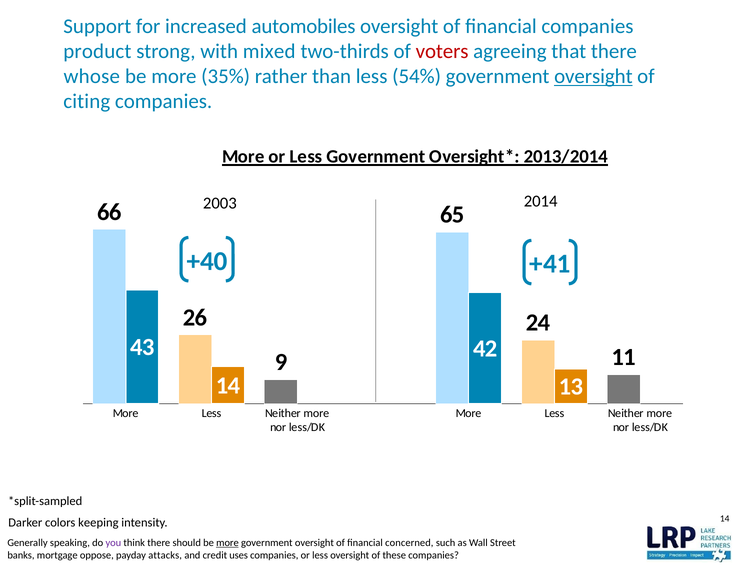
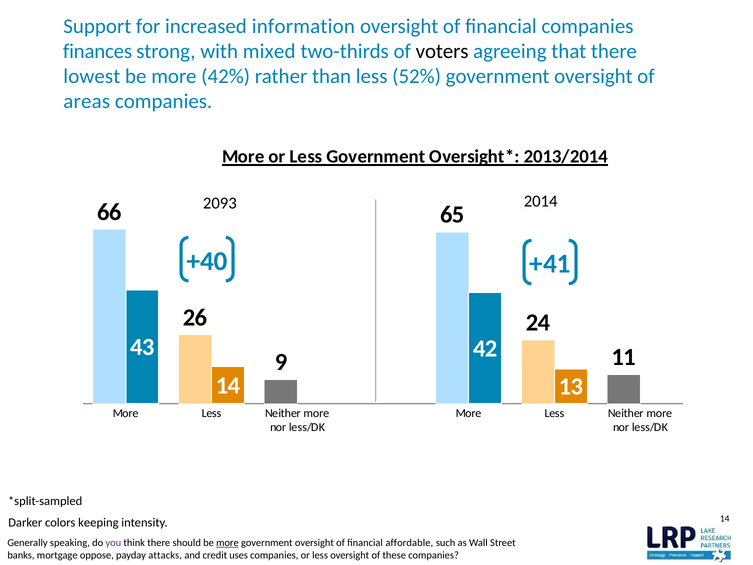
automobiles: automobiles -> information (303, 26)
product: product -> finances (98, 51)
voters colour: red -> black (442, 51)
whose: whose -> lowest (92, 76)
35%: 35% -> 42% (226, 76)
54%: 54% -> 52% (417, 76)
oversight underline: present -> none (593, 76)
citing: citing -> areas (87, 102)
2003: 2003 -> 2093 (220, 203)
concerned: concerned -> affordable (409, 543)
